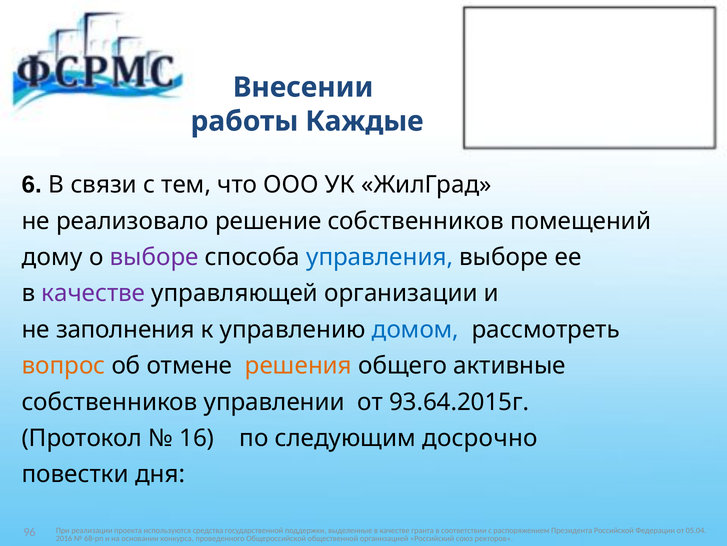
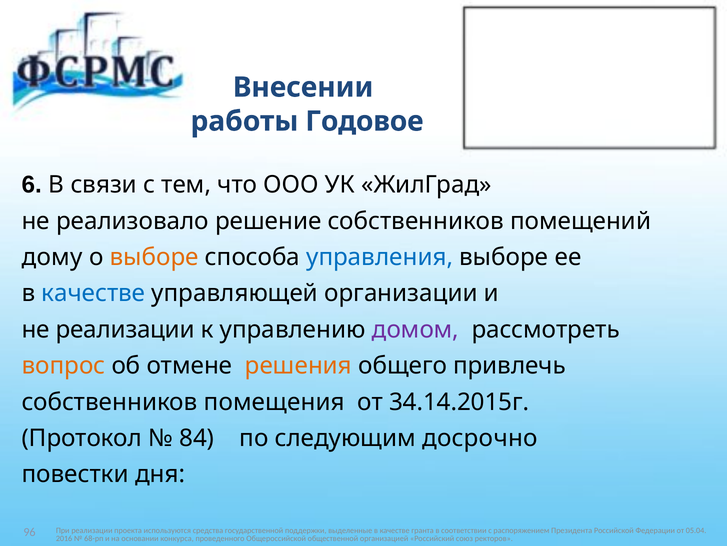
Каждые: Каждые -> Годовое (364, 121)
выборе colour: purple -> orange (154, 257)
качестве colour: purple -> blue (93, 293)
не заполнения: заполнения -> реализации (125, 329)
домом colour: blue -> purple (415, 329)
активные: активные -> привлечь (510, 365)
управлении: управлении -> помещения (274, 401)
93.64.2015г: 93.64.2015г -> 34.14.2015г (459, 401)
16: 16 -> 84 (197, 438)
